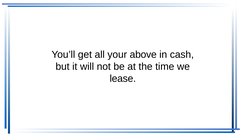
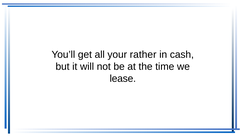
above: above -> rather (143, 54)
